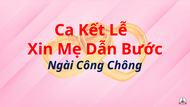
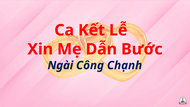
Chông: Chông -> Chạnh (125, 65)
